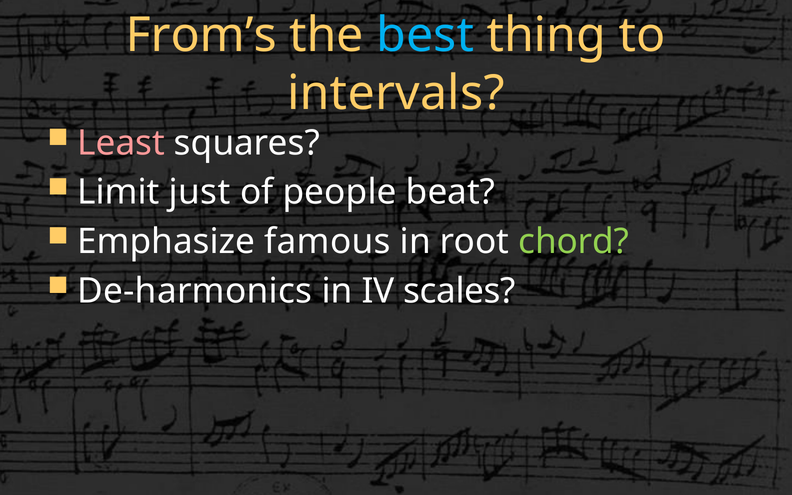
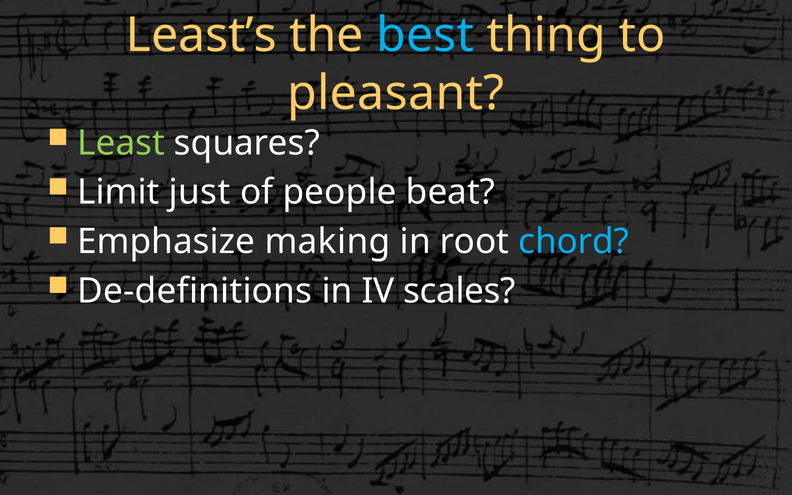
From’s: From’s -> Least’s (201, 35)
intervals: intervals -> pleasant (396, 93)
Least colour: pink -> light green (121, 143)
famous: famous -> making (327, 242)
chord colour: light green -> light blue (574, 242)
De-harmonics: De-harmonics -> De-definitions (195, 291)
